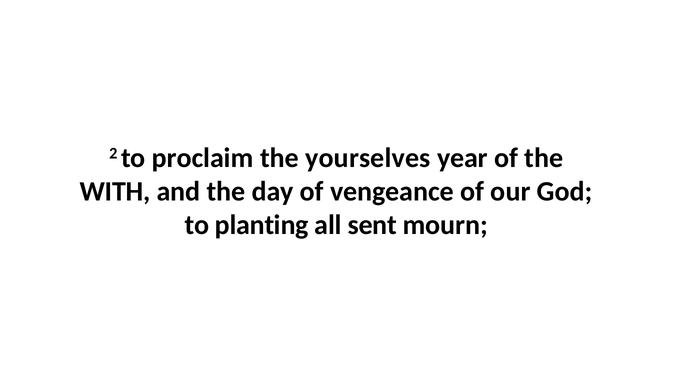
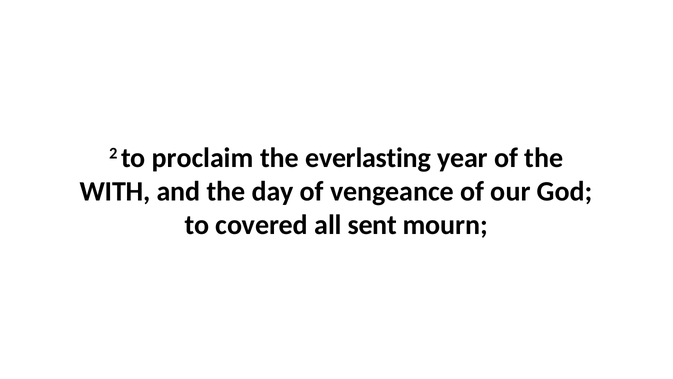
yourselves: yourselves -> everlasting (368, 158)
planting: planting -> covered (262, 225)
